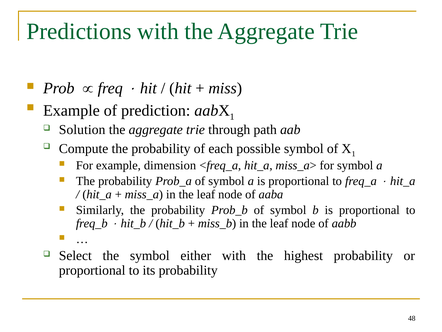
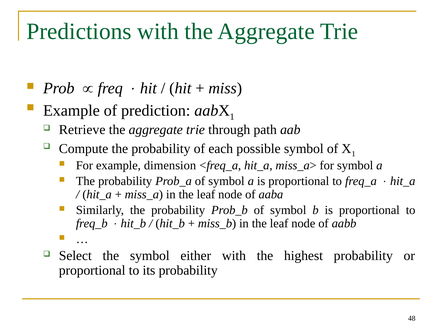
Solution: Solution -> Retrieve (82, 129)
